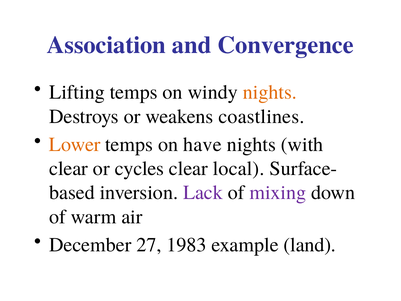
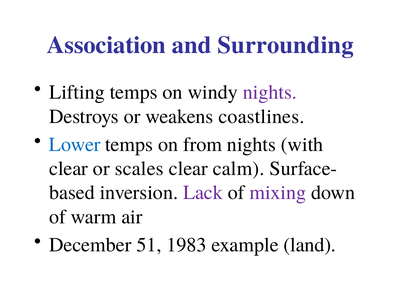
Convergence: Convergence -> Surrounding (286, 45)
nights colour: orange -> purple (270, 92)
Lower colour: orange -> blue (75, 144)
have: have -> from (203, 144)
cycles: cycles -> scales (139, 168)
local: local -> calm (239, 168)
27: 27 -> 51 (149, 245)
